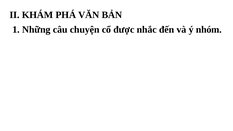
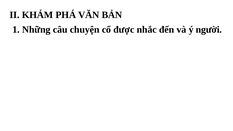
nhóm: nhóm -> người (209, 30)
